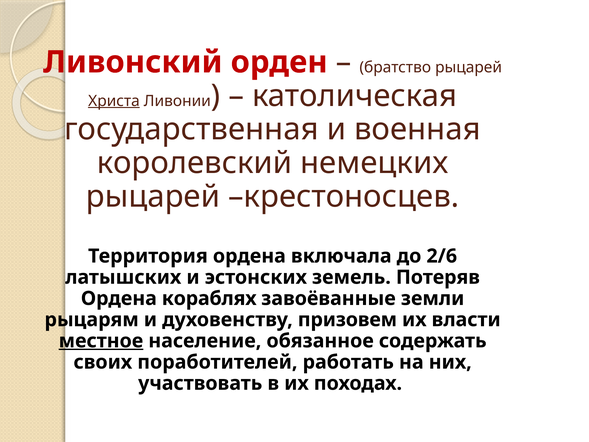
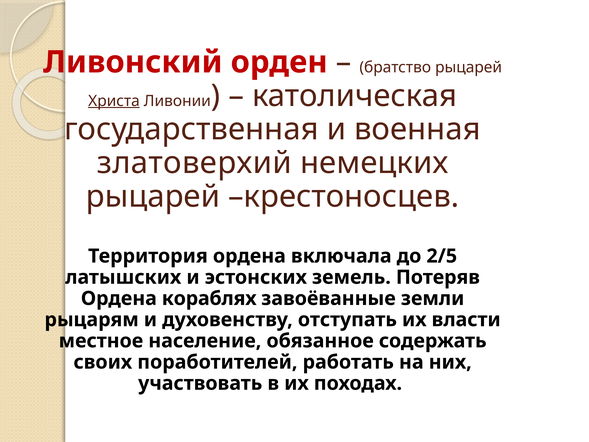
королевский: королевский -> златоверхий (194, 163)
2/6: 2/6 -> 2/5 (442, 256)
призовем: призовем -> отступать (347, 320)
местное underline: present -> none (101, 341)
